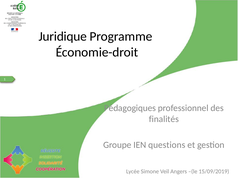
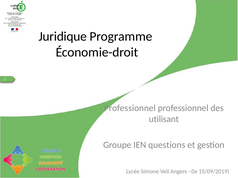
Pédagogiques: Pédagogiques -> Professionnel (130, 108)
finalités: finalités -> utilisant (164, 119)
